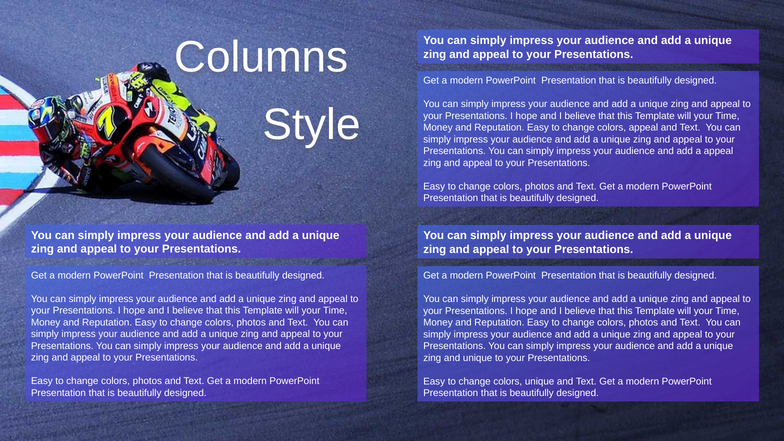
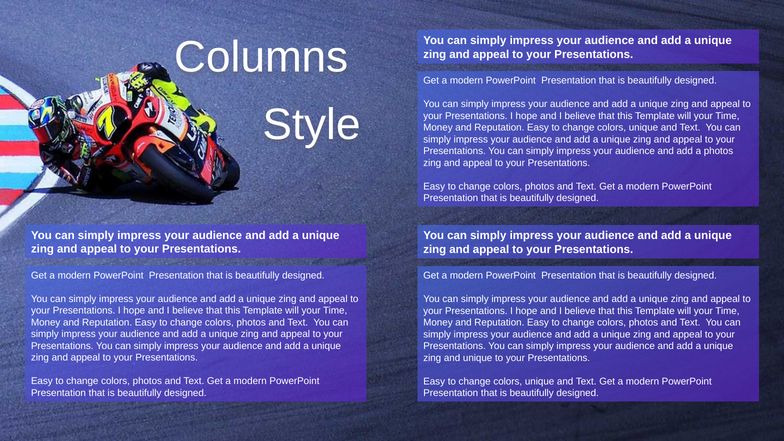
appeal: appeal -> unique (643, 128)
a appeal: appeal -> photos (718, 151)
